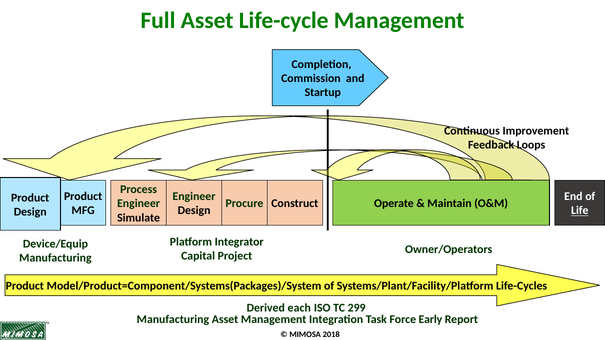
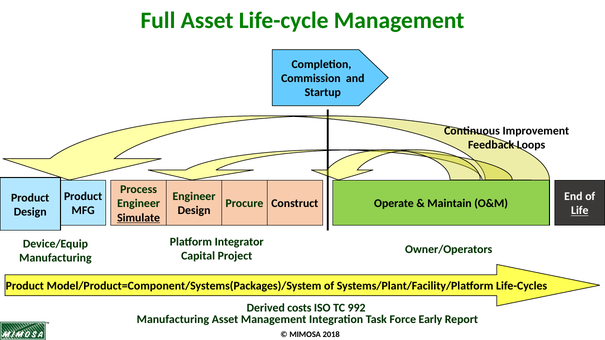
Simulate underline: none -> present (139, 218)
each: each -> costs (299, 308)
299: 299 -> 992 (357, 308)
